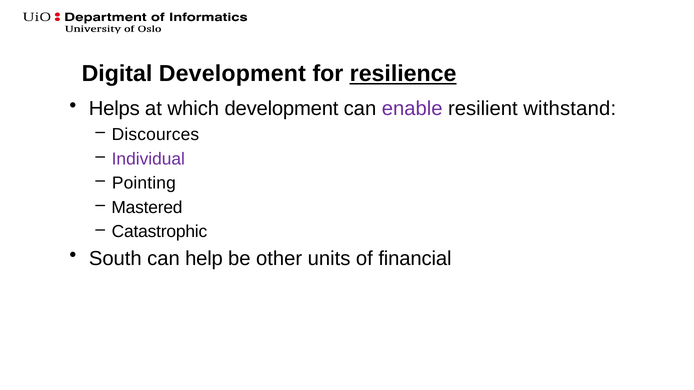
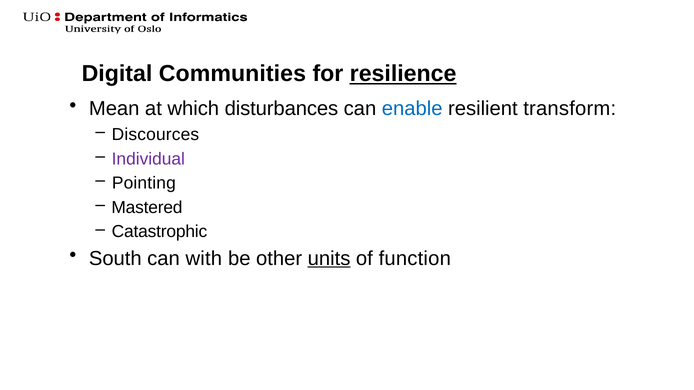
Digital Development: Development -> Communities (232, 74)
Helps: Helps -> Mean (114, 109)
which development: development -> disturbances (281, 109)
enable colour: purple -> blue (412, 109)
withstand: withstand -> transform (570, 109)
help: help -> with (204, 259)
units underline: none -> present (329, 259)
financial: financial -> function (415, 259)
